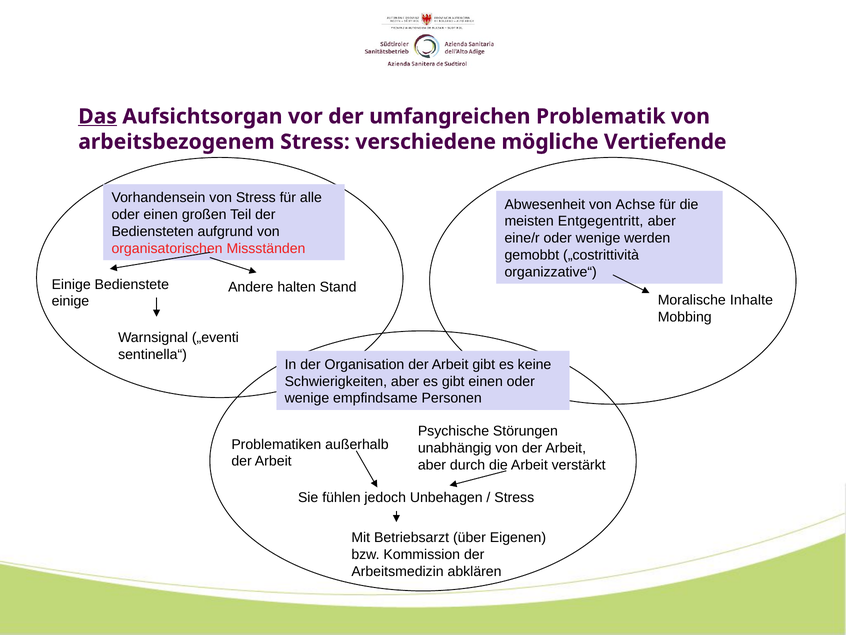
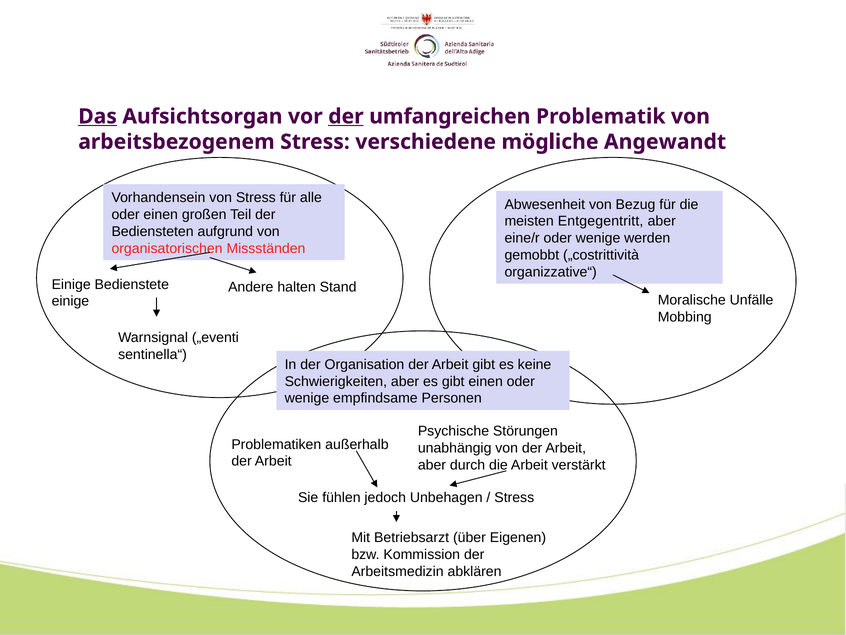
der underline: none -> present (346, 116)
Vertiefende: Vertiefende -> Angewandt (665, 142)
Achse: Achse -> Bezug (636, 204)
Inhalte: Inhalte -> Unfälle (752, 300)
